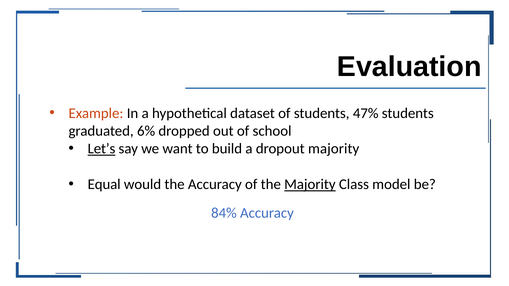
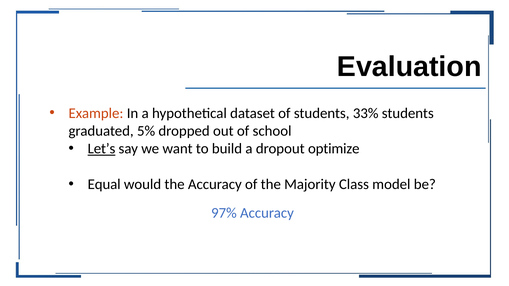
47%: 47% -> 33% (366, 113)
6%: 6% -> 5% (146, 131)
dropout majority: majority -> optimize (334, 149)
Majority underline: present -> none (310, 185)
84%: 84% -> 97% (224, 213)
